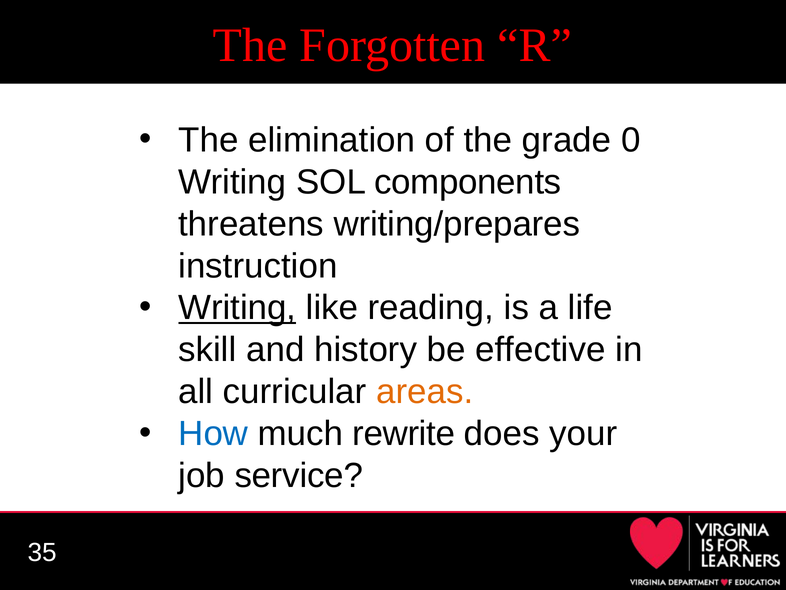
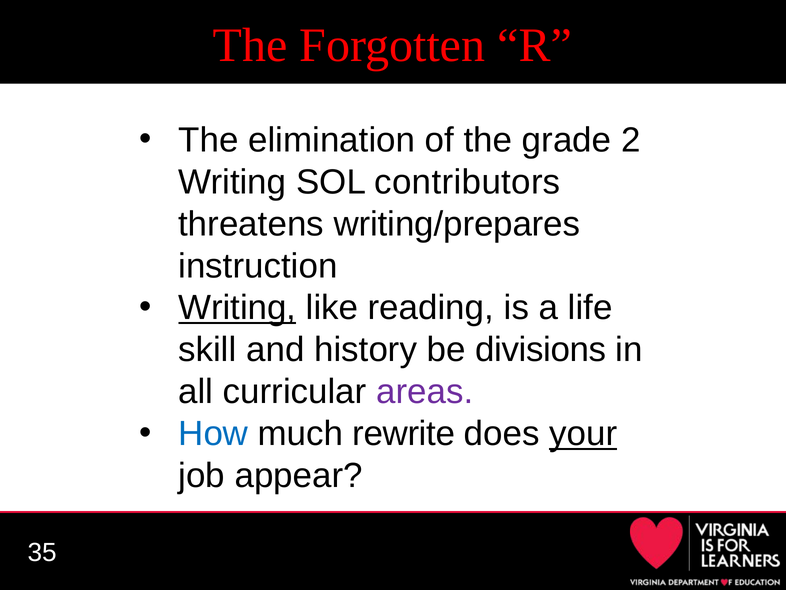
0: 0 -> 2 (631, 140)
components: components -> contributors (467, 182)
effective: effective -> divisions (541, 350)
areas colour: orange -> purple (425, 392)
your underline: none -> present (583, 433)
service: service -> appear (299, 475)
